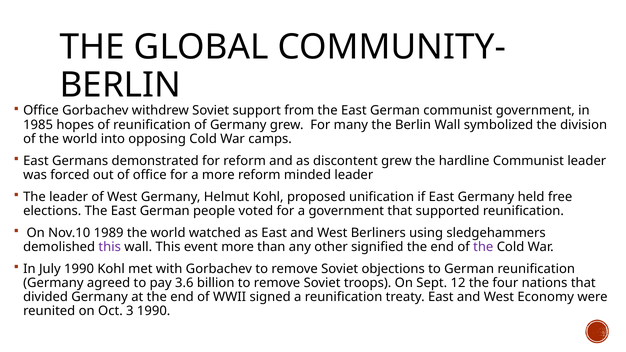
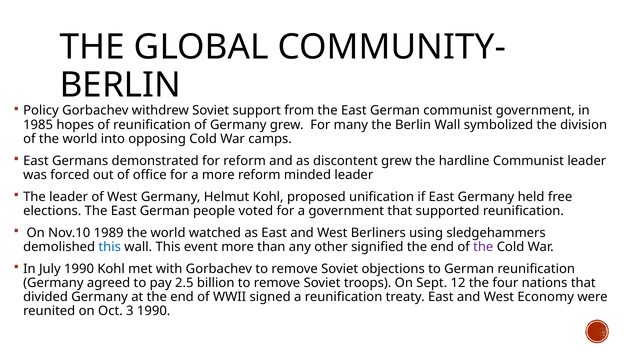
Office: Office -> Policy (41, 111)
this colour: purple -> blue (110, 247)
3.6: 3.6 -> 2.5 (184, 283)
